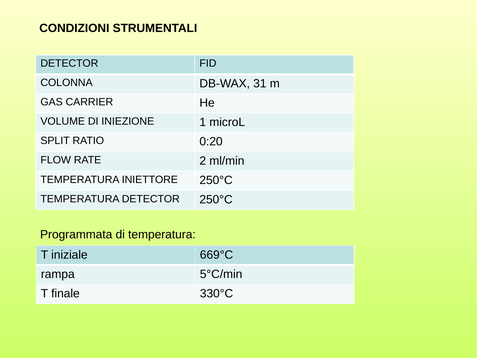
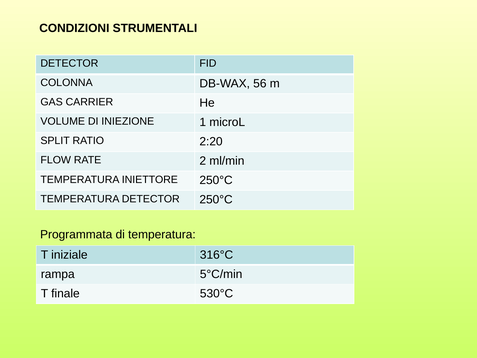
31: 31 -> 56 (260, 84)
0:20: 0:20 -> 2:20 (211, 142)
669°C: 669°C -> 316°C (217, 255)
330°C: 330°C -> 530°C (217, 293)
